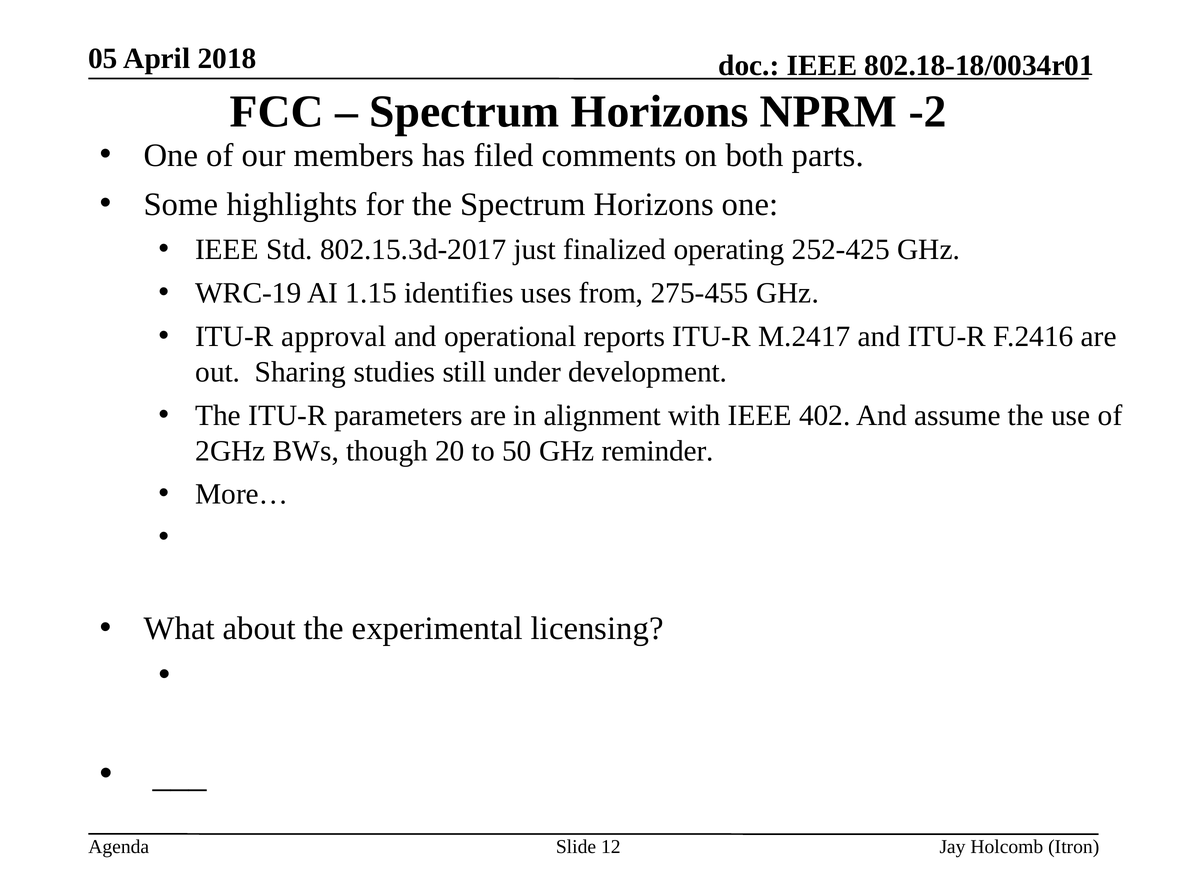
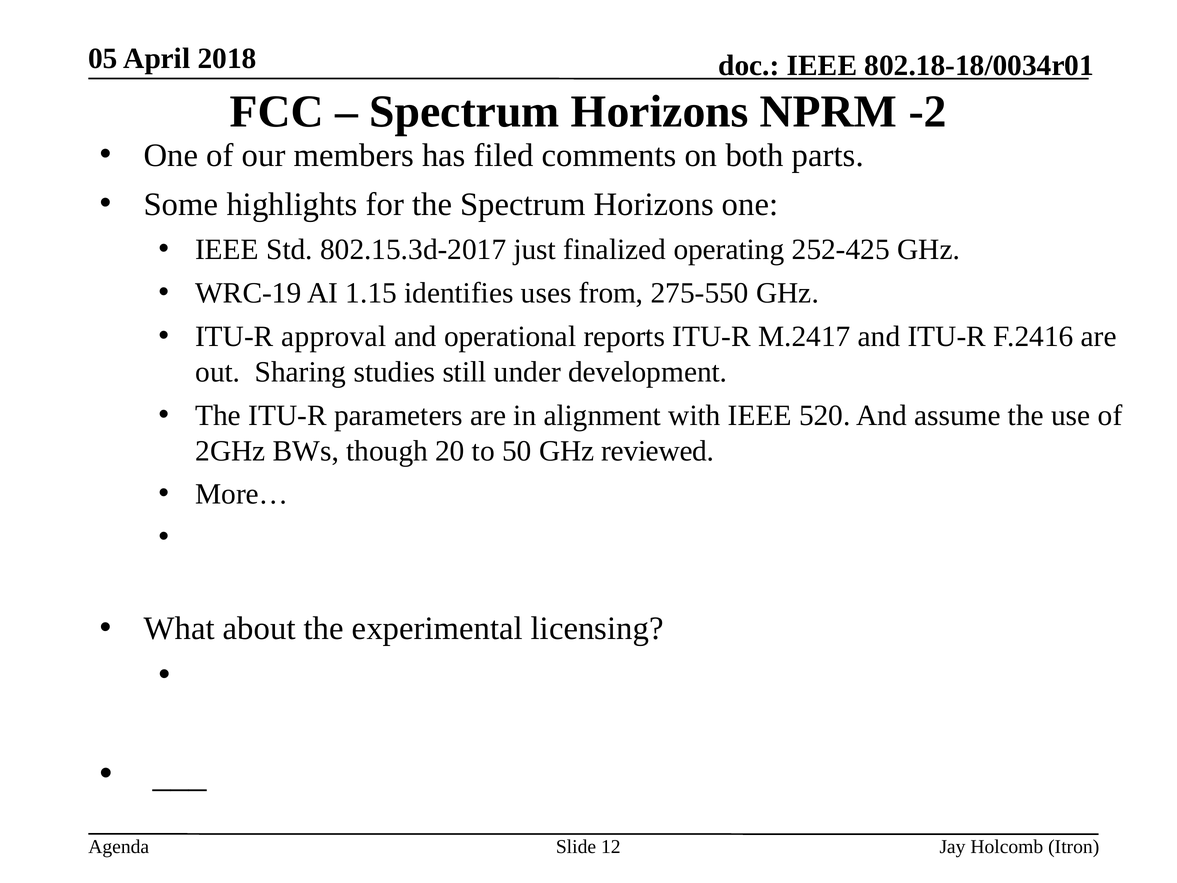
275-455: 275-455 -> 275-550 (700, 293)
402: 402 -> 520 (825, 415)
reminder: reminder -> reviewed (658, 451)
